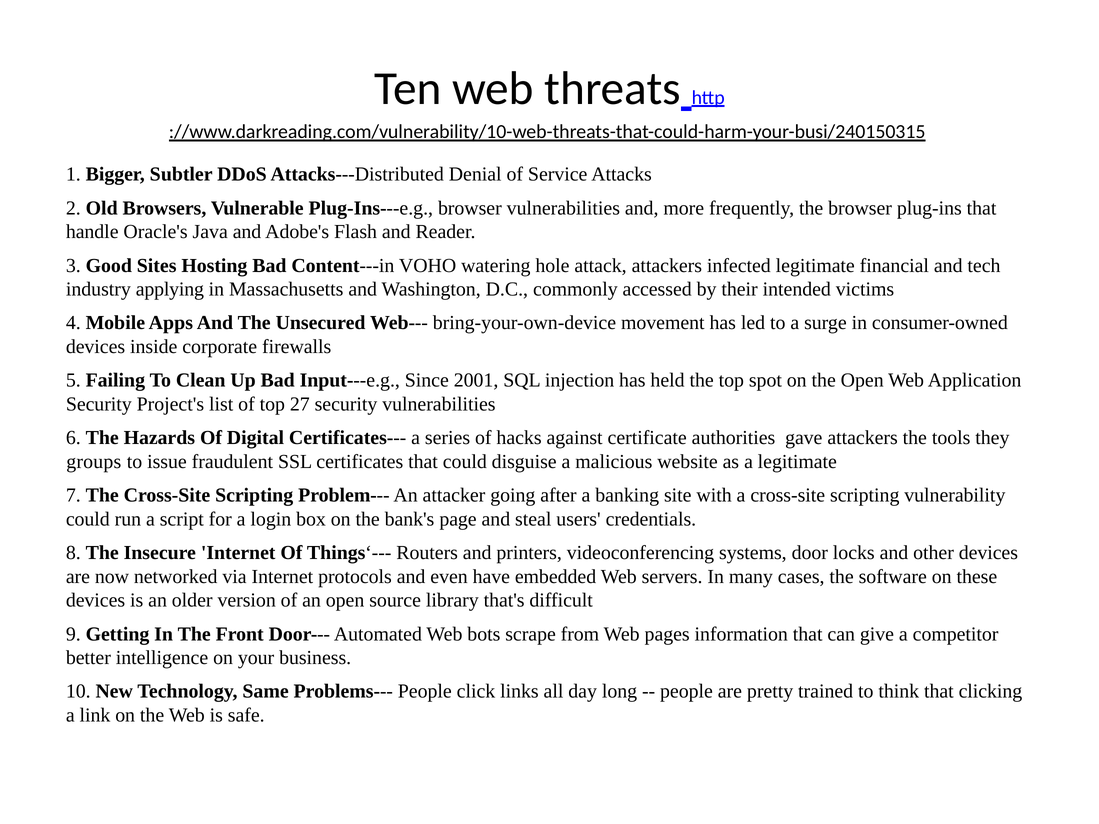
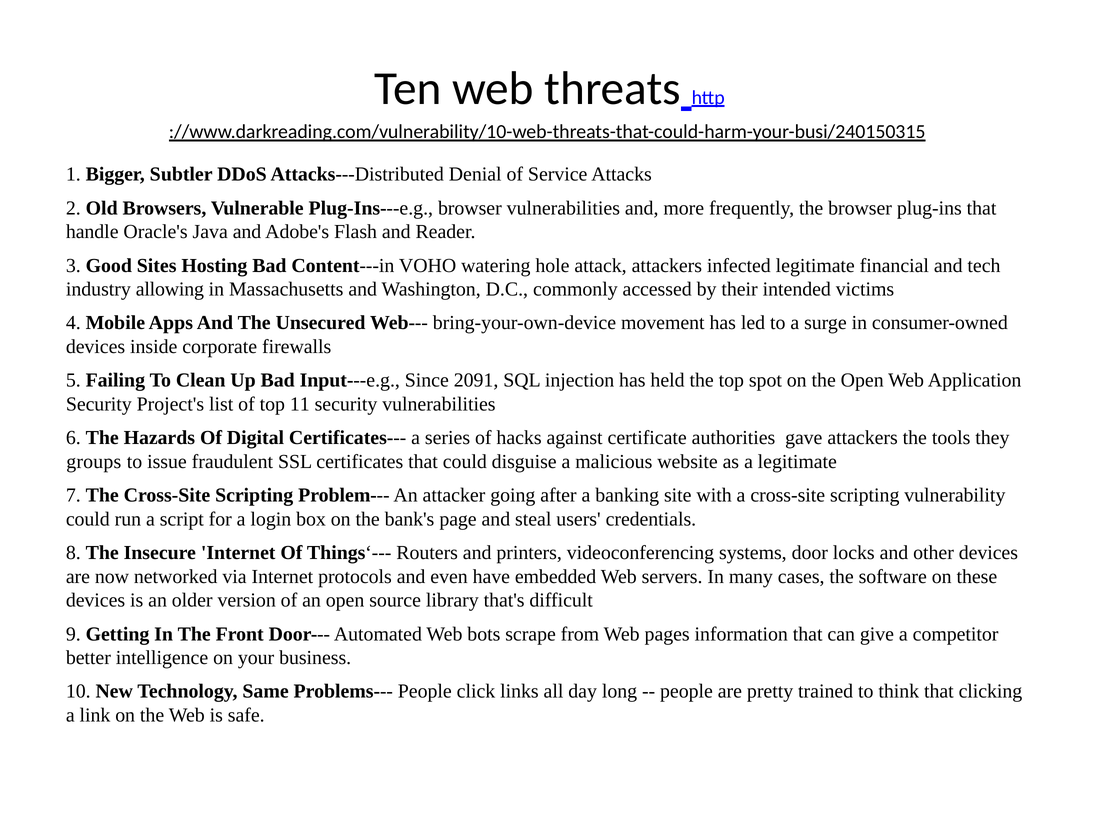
applying: applying -> allowing (170, 289)
2001: 2001 -> 2091 (476, 380)
27: 27 -> 11 (300, 404)
